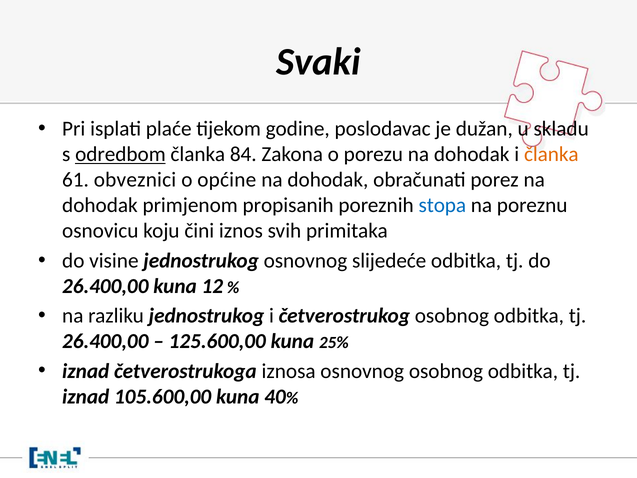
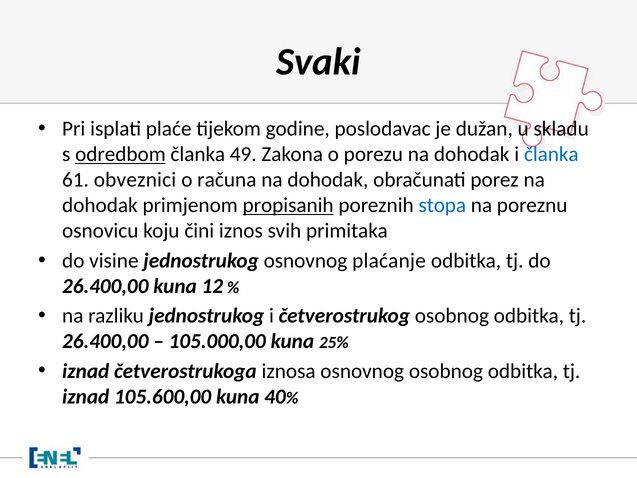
84: 84 -> 49 (243, 154)
članka colour: orange -> blue (551, 154)
općine: općine -> računa (227, 180)
propisanih underline: none -> present (288, 205)
slijedeće: slijedeće -> plaćanje (389, 261)
125.600,00: 125.600,00 -> 105.000,00 (217, 341)
